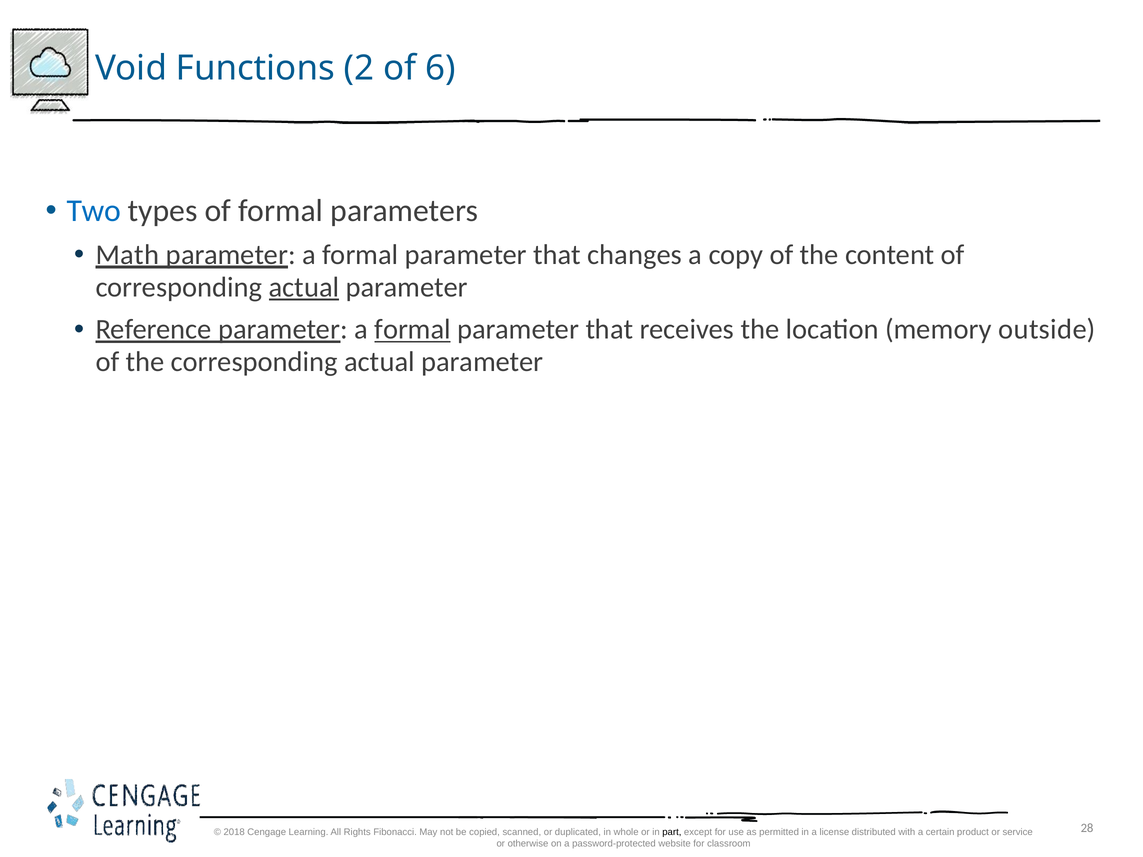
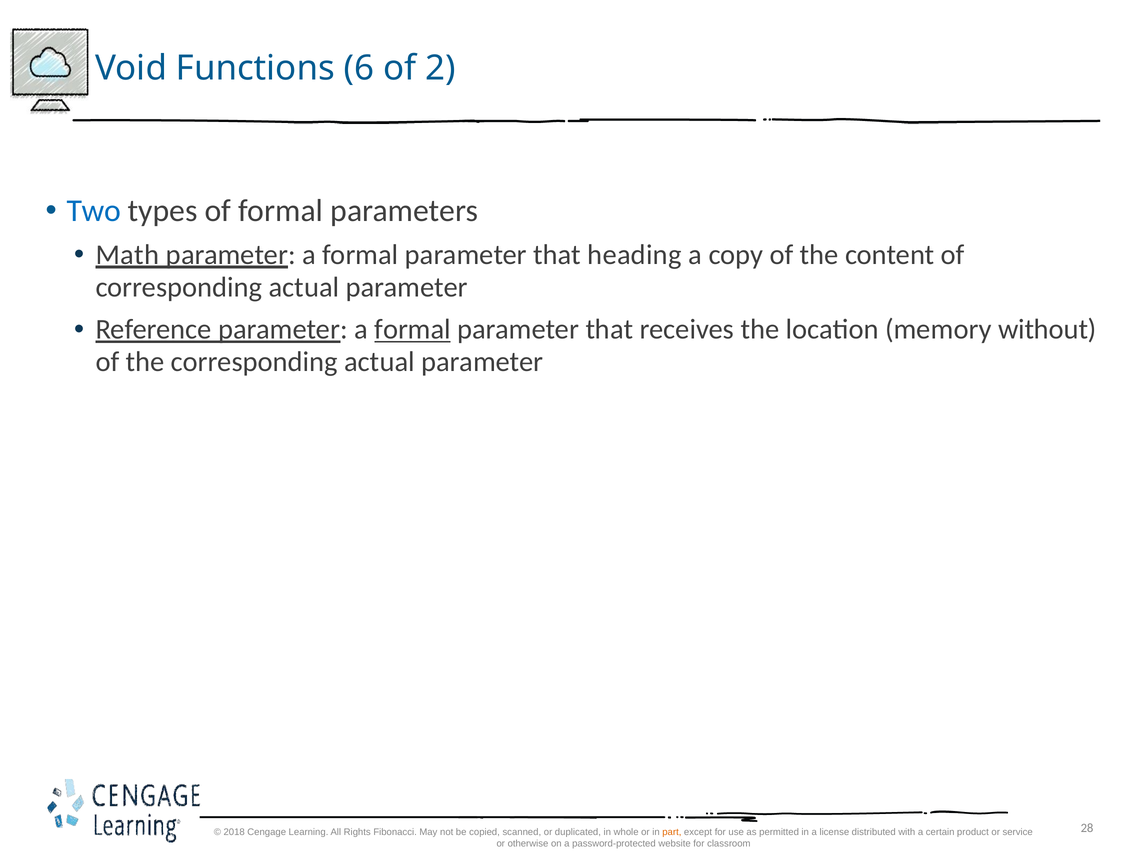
2: 2 -> 6 (359, 68)
6: 6 -> 2 (440, 68)
changes: changes -> heading (634, 255)
actual underline: present -> none (304, 287)
outside: outside -> without (1047, 329)
part colour: black -> orange (672, 833)
